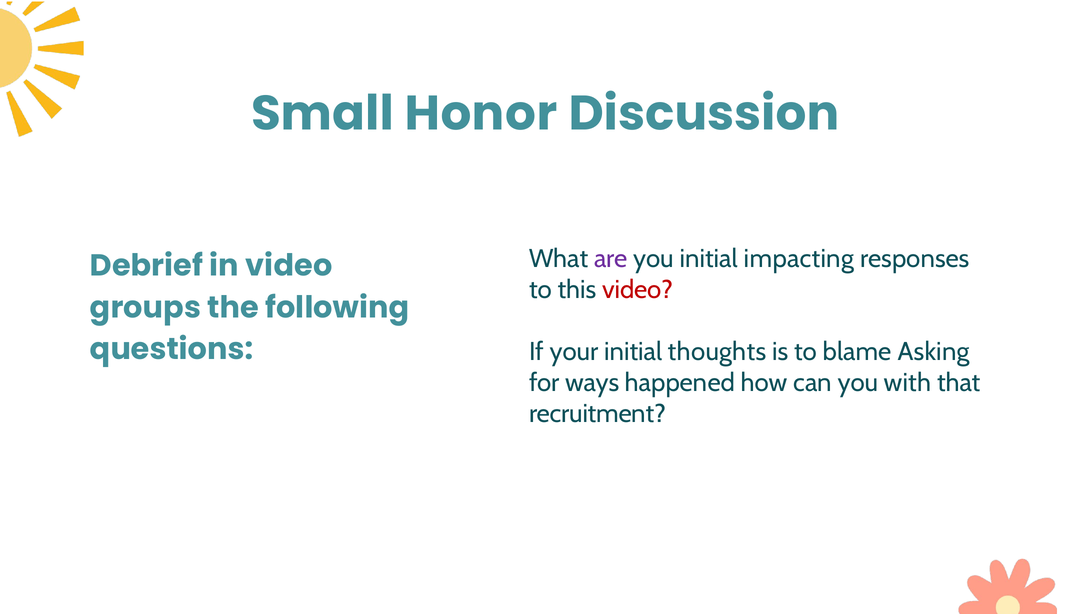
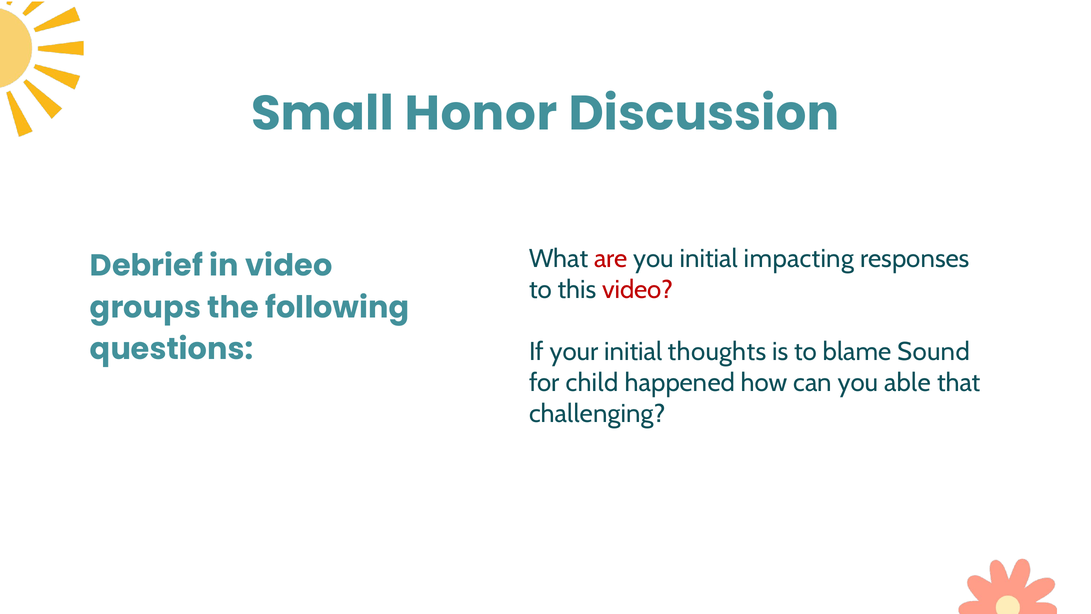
are colour: purple -> red (611, 259)
Asking: Asking -> Sound (934, 352)
ways: ways -> child (592, 382)
with: with -> able (908, 382)
recruitment: recruitment -> challenging (597, 413)
